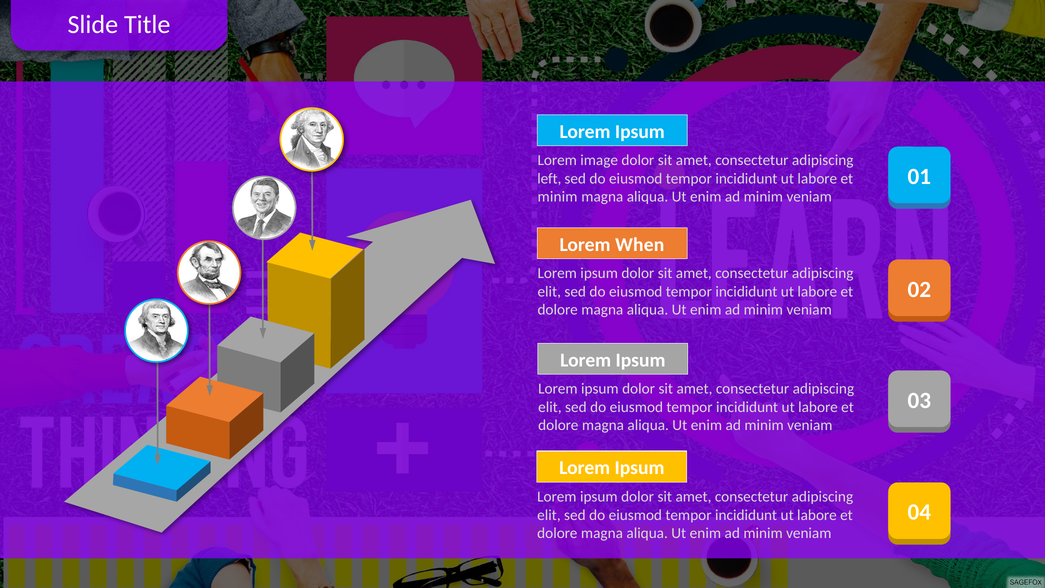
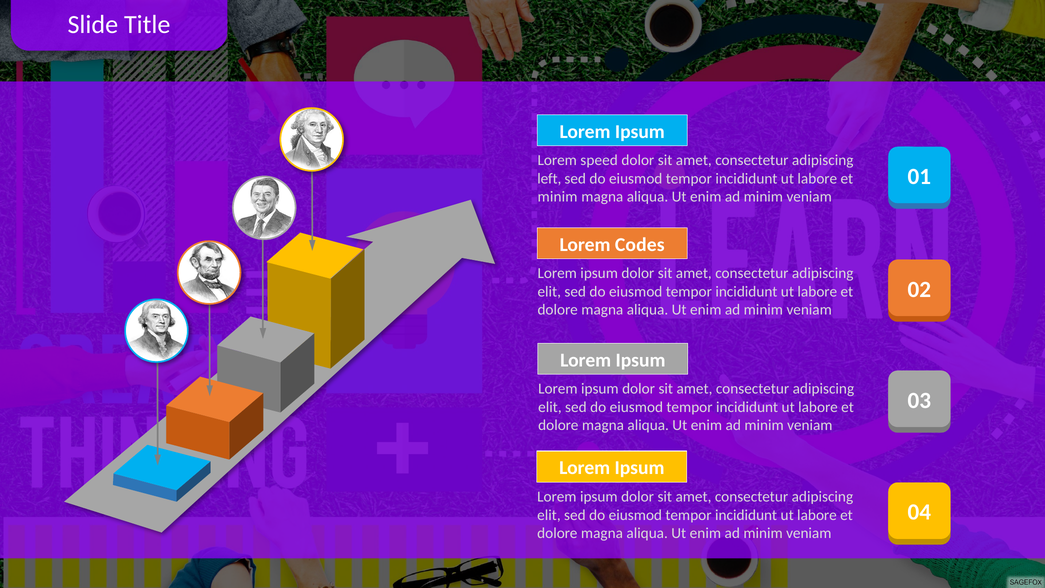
image: image -> speed (599, 160)
When: When -> Codes (640, 244)
